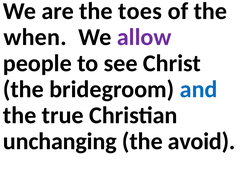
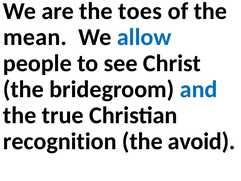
when: when -> mean (35, 37)
allow colour: purple -> blue (144, 37)
unchanging: unchanging -> recognition (60, 141)
